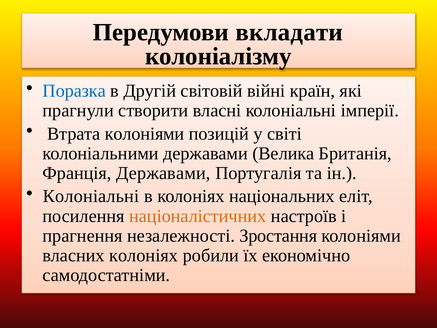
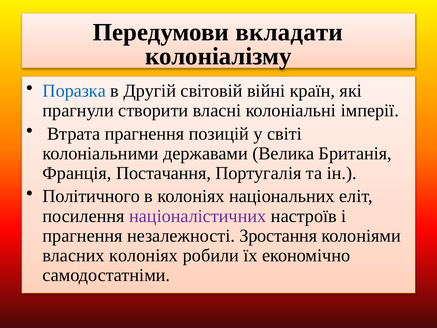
Втрата колоніями: колоніями -> прагнення (145, 134)
Франція Державами: Державами -> Постачання (164, 173)
Колоніальні: Колоніальні -> Політичного (91, 196)
націоналістичних colour: orange -> purple (198, 216)
